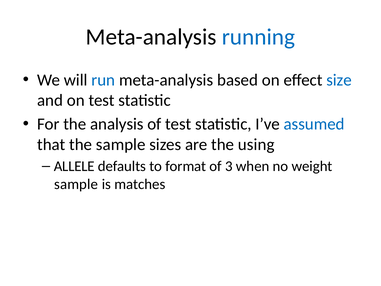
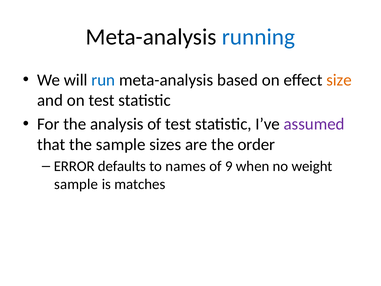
size colour: blue -> orange (339, 80)
assumed colour: blue -> purple (314, 124)
using: using -> order (256, 144)
ALLELE: ALLELE -> ERROR (74, 166)
format: format -> names (186, 166)
3: 3 -> 9 (229, 166)
